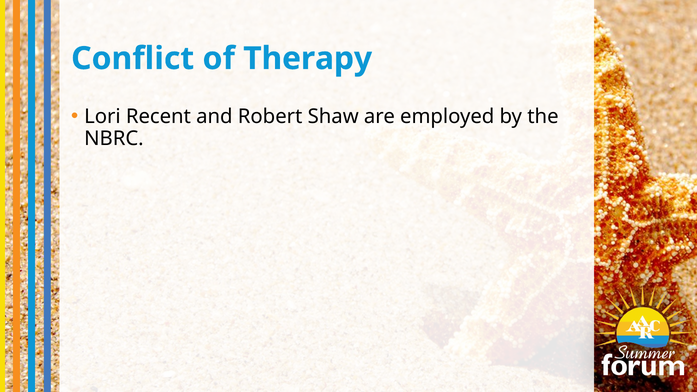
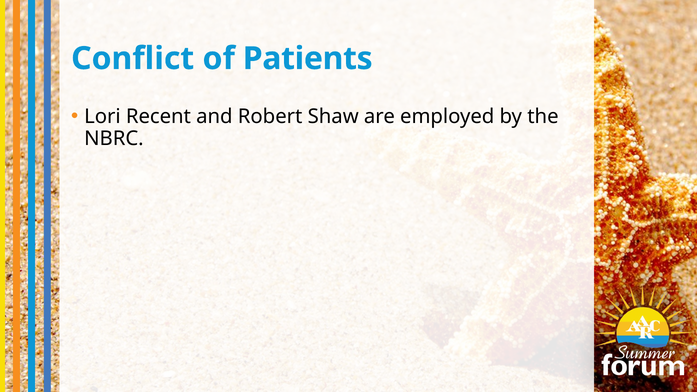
Therapy: Therapy -> Patients (308, 59)
